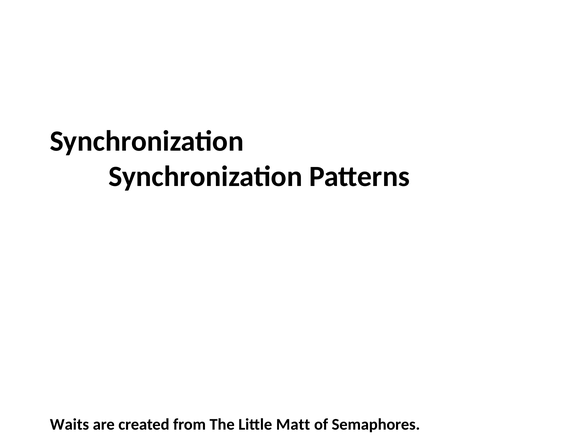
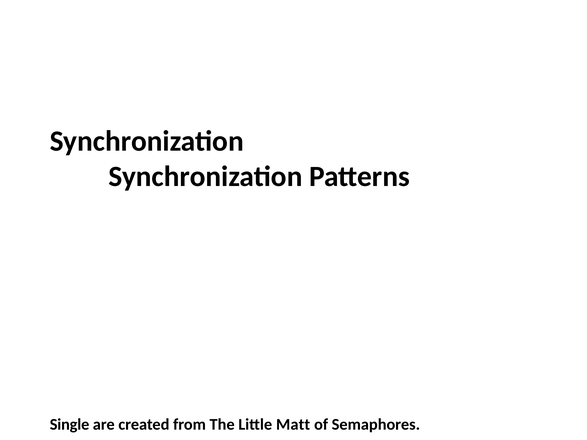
Waits: Waits -> Single (70, 425)
